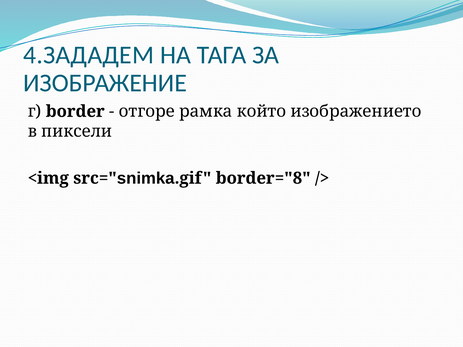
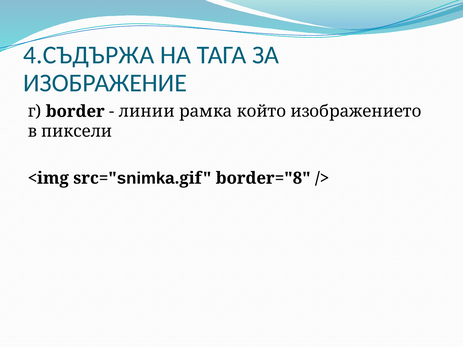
4.ЗАДАДЕМ: 4.ЗАДАДЕМ -> 4.СЪДЪРЖА (89, 55)
отгоре: отгоре -> линии (147, 111)
